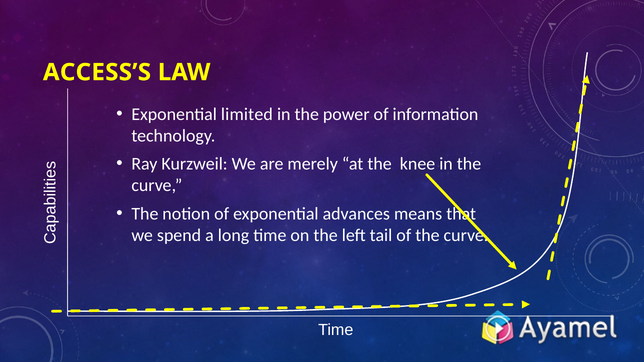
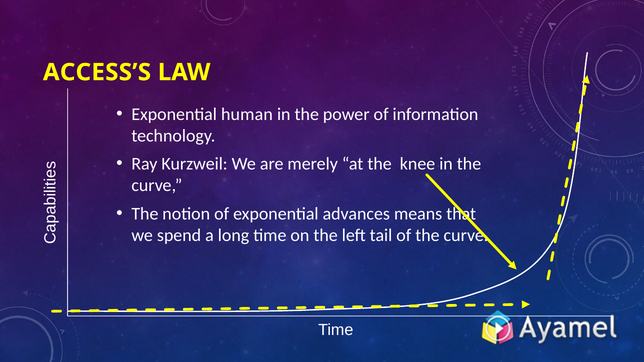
limited: limited -> human (247, 115)
